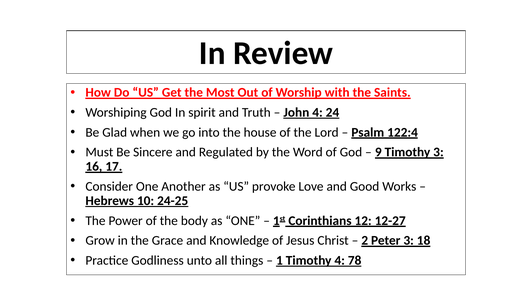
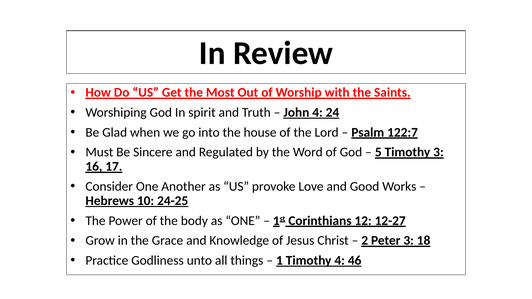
122:4: 122:4 -> 122:7 (403, 132)
9: 9 -> 5 (378, 152)
78: 78 -> 46 (355, 261)
